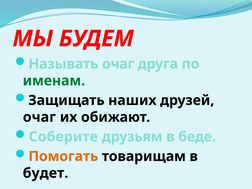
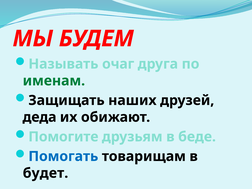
очаг: очаг -> деда (40, 117)
Соберите: Соберите -> Помогите (63, 137)
Помогать colour: orange -> blue (63, 156)
